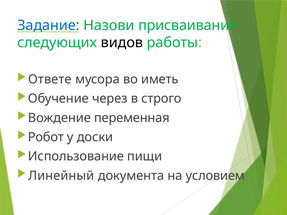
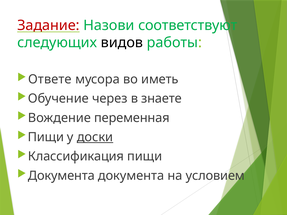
Задание colour: blue -> red (48, 25)
присваивания: присваивания -> соответствуют (188, 25)
строго: строго -> знаете (161, 99)
Робот: Робот -> Пищи (46, 137)
доски underline: none -> present (95, 137)
Использование: Использование -> Классификация (76, 157)
Линейный: Линейный -> Документа (61, 176)
